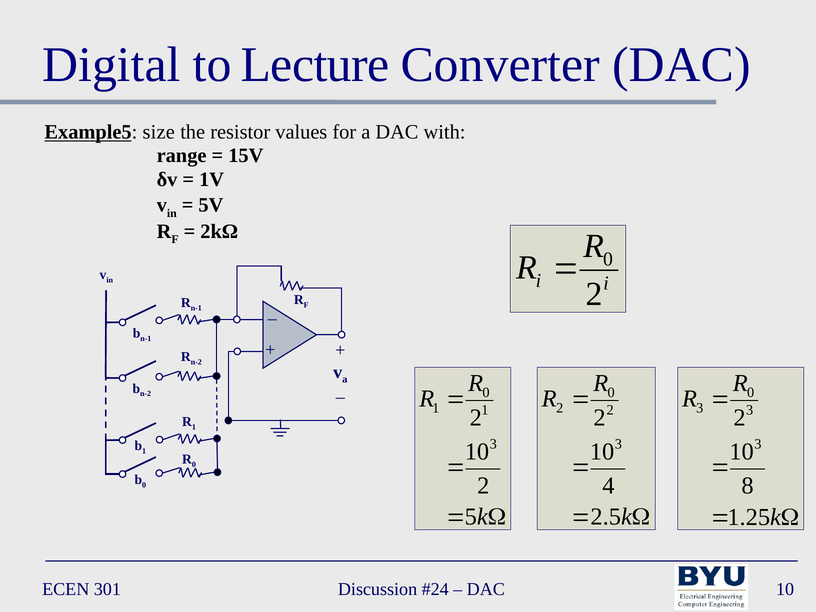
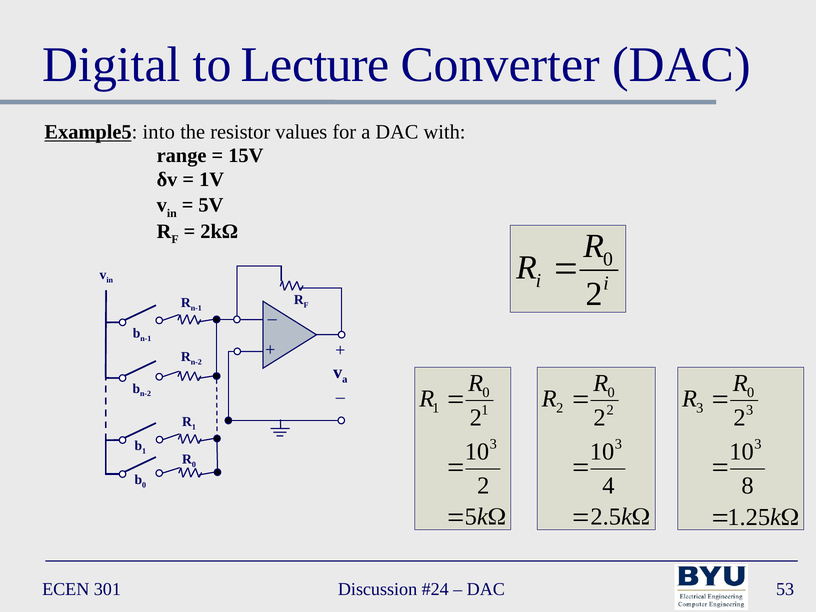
size: size -> into (159, 132)
DAC 10: 10 -> 53 (785, 589)
